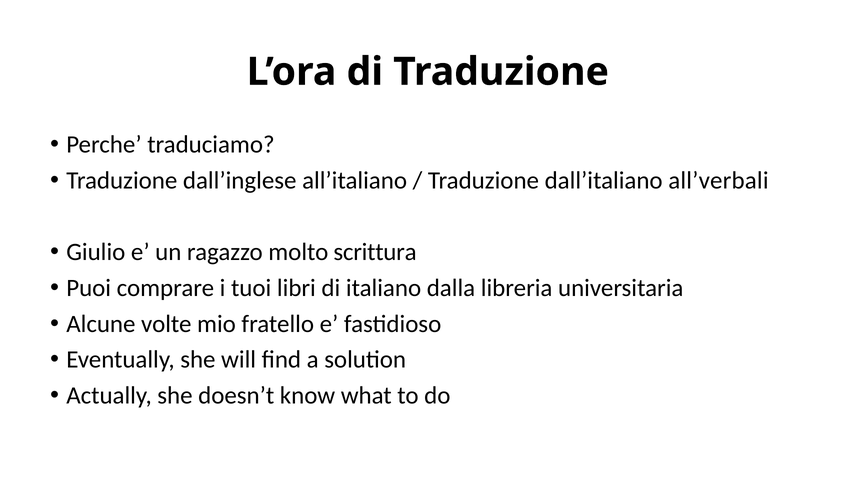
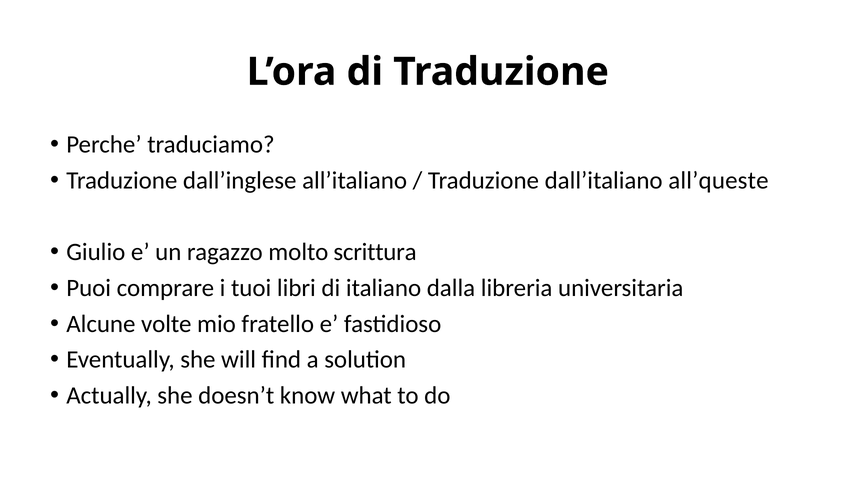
all’verbali: all’verbali -> all’queste (718, 181)
